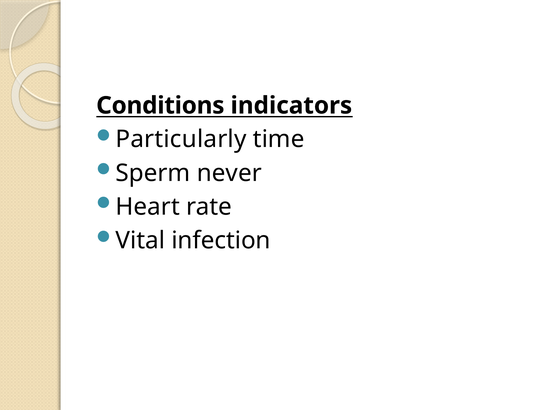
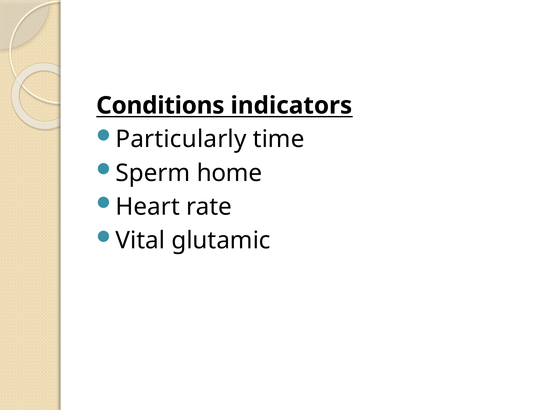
never: never -> home (229, 173)
infection: infection -> glutamic (221, 241)
